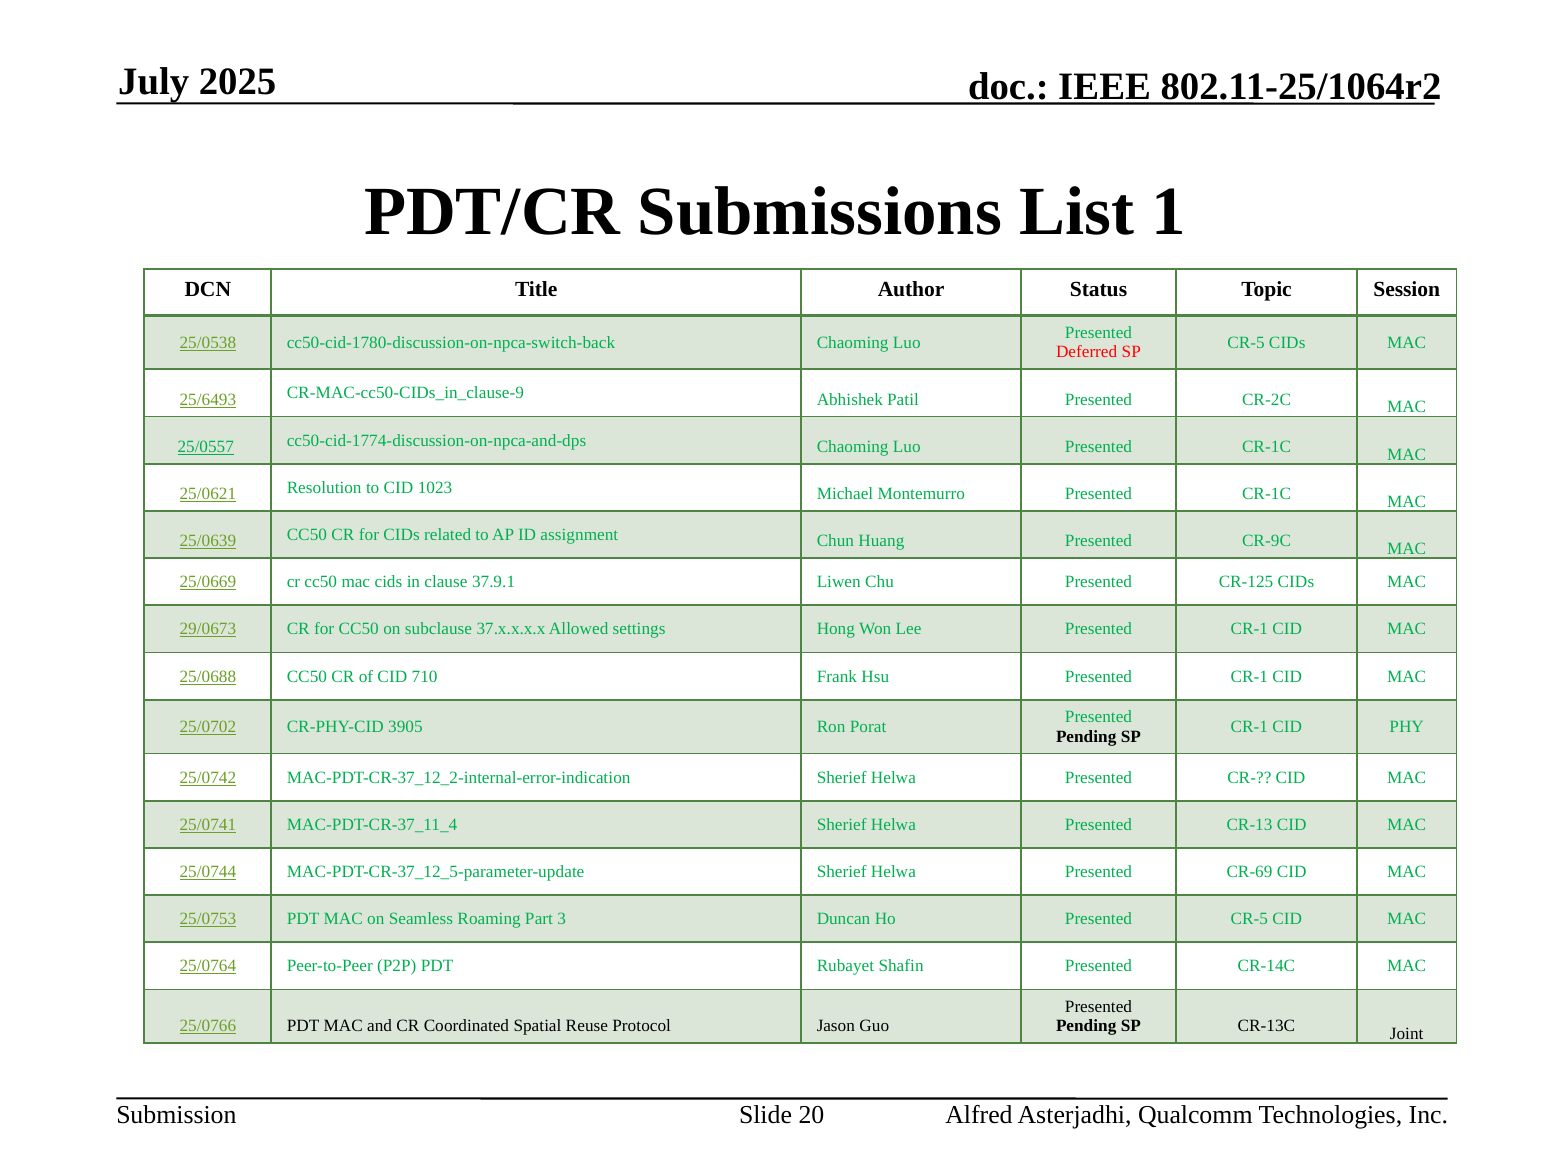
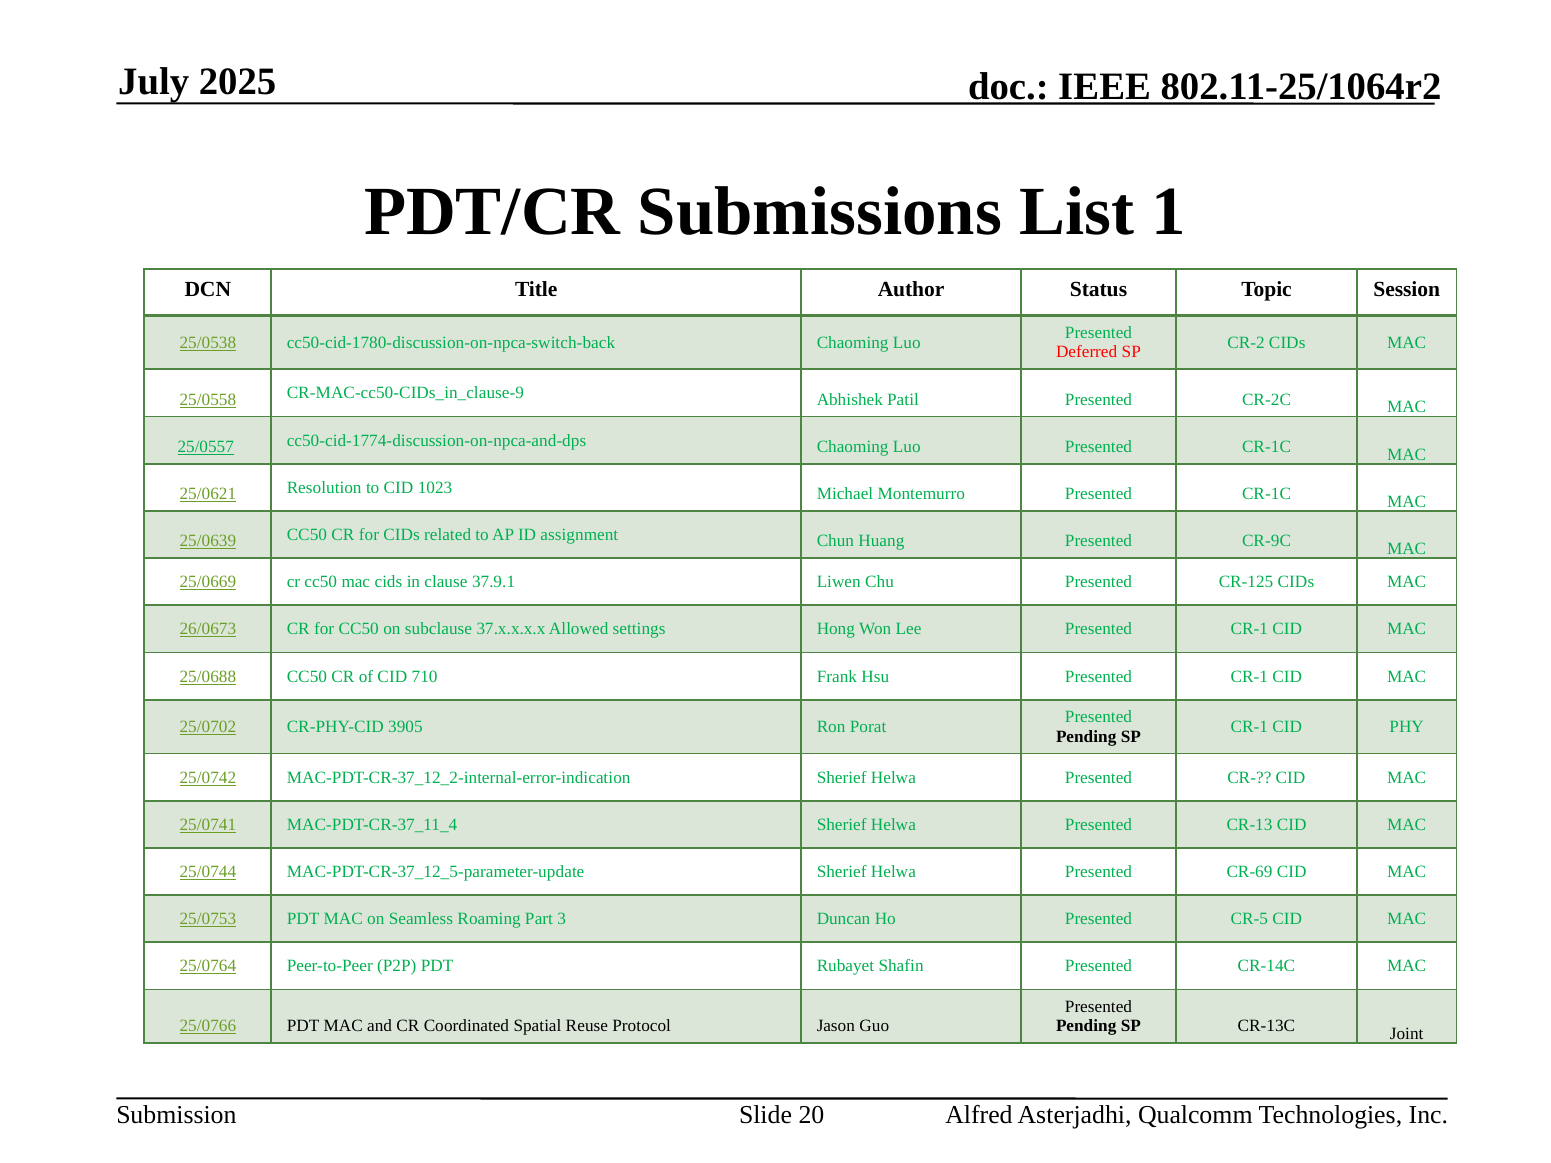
CR-5: CR-5 -> CR-2 (1246, 343)
25/6493: 25/6493 -> 25/0558 (208, 400)
29/0673: 29/0673 -> 26/0673 (208, 629)
